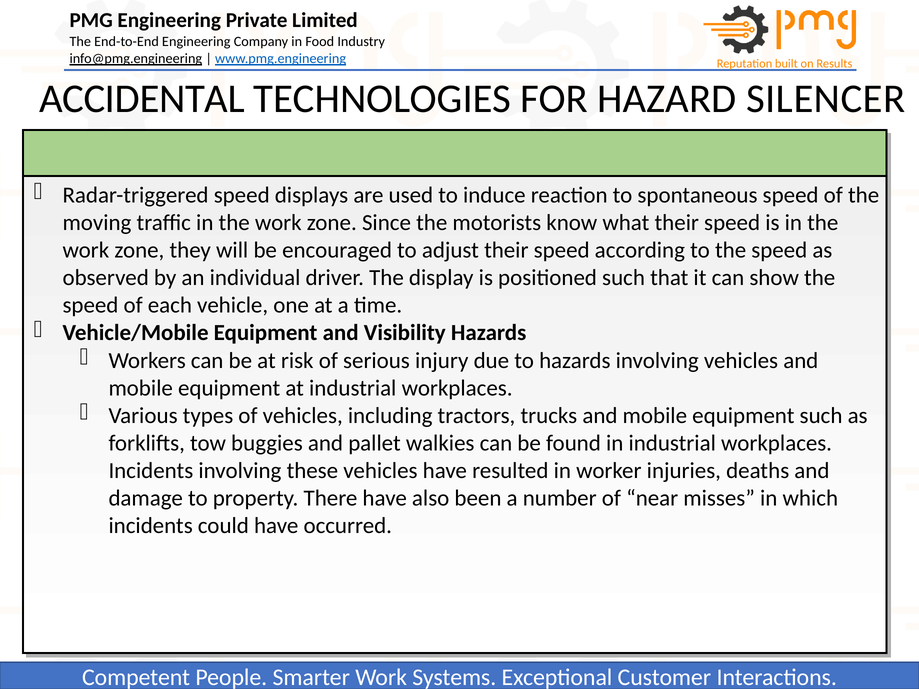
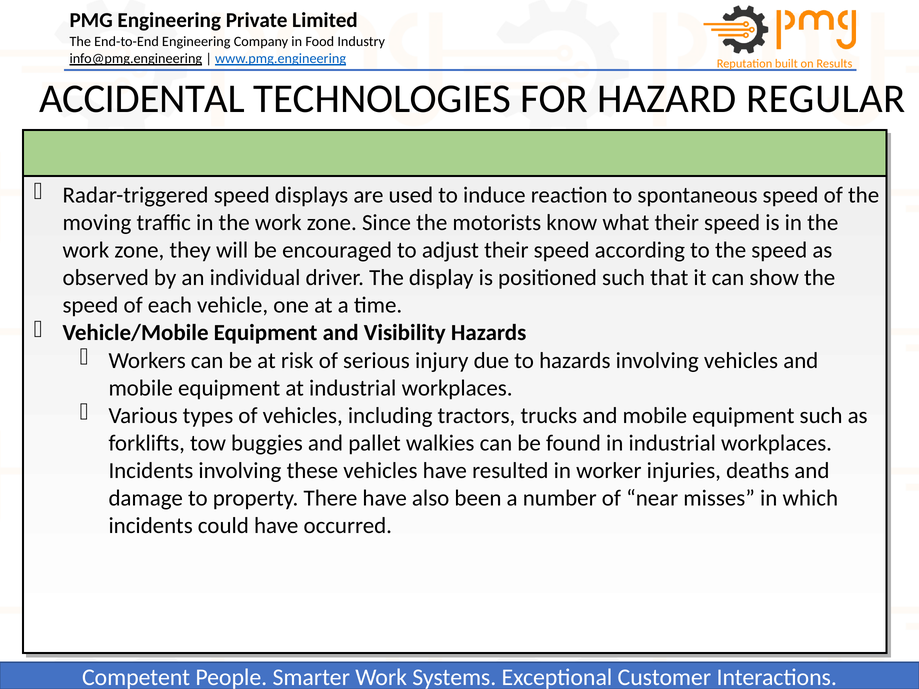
SILENCER: SILENCER -> REGULAR (826, 99)
